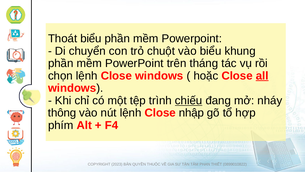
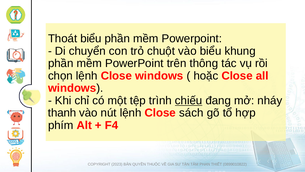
tháng: tháng -> thông (204, 63)
all underline: present -> none (262, 76)
thông: thông -> thanh (62, 113)
nhập: nhập -> sách (191, 113)
